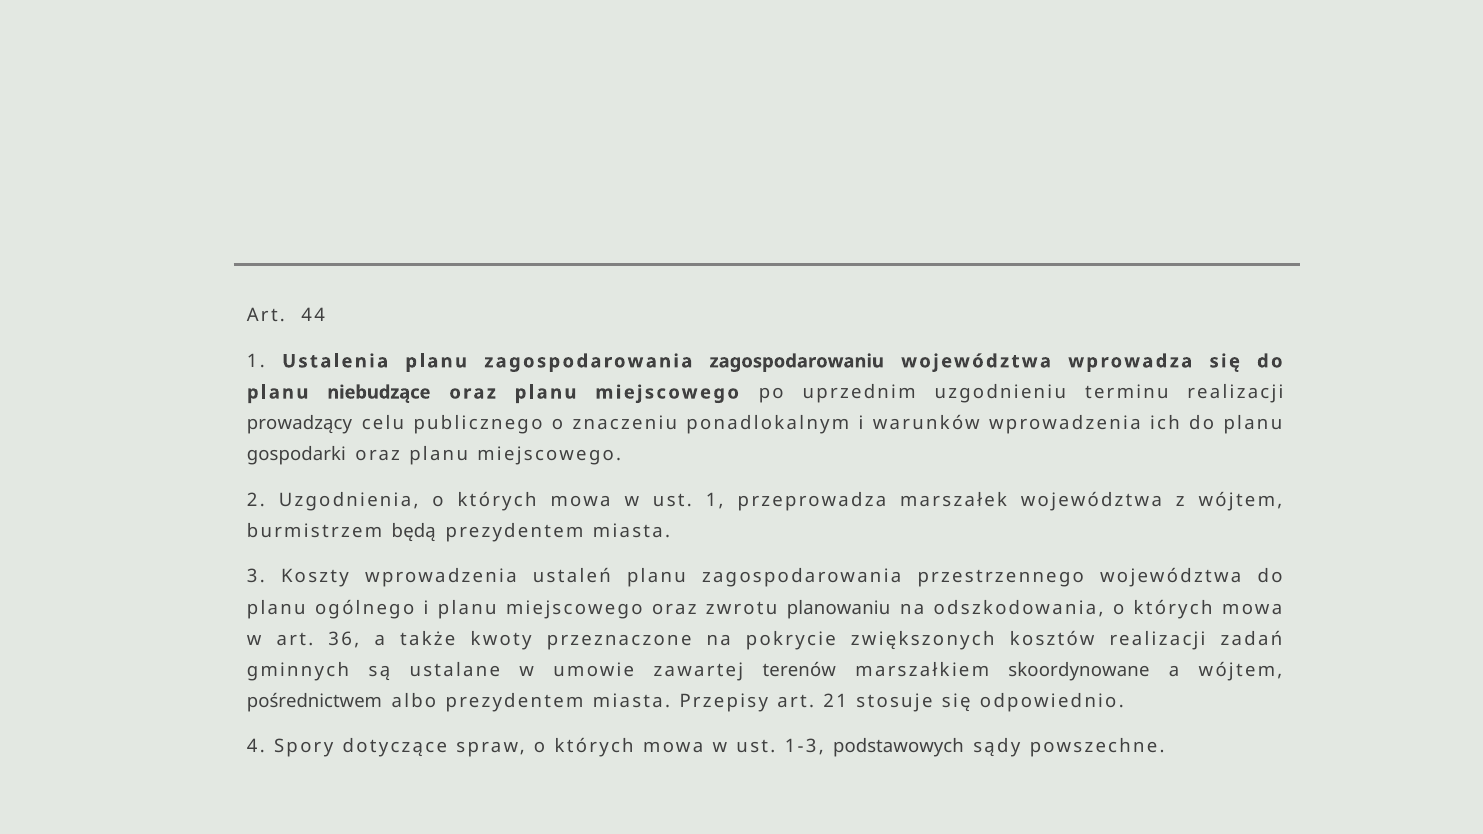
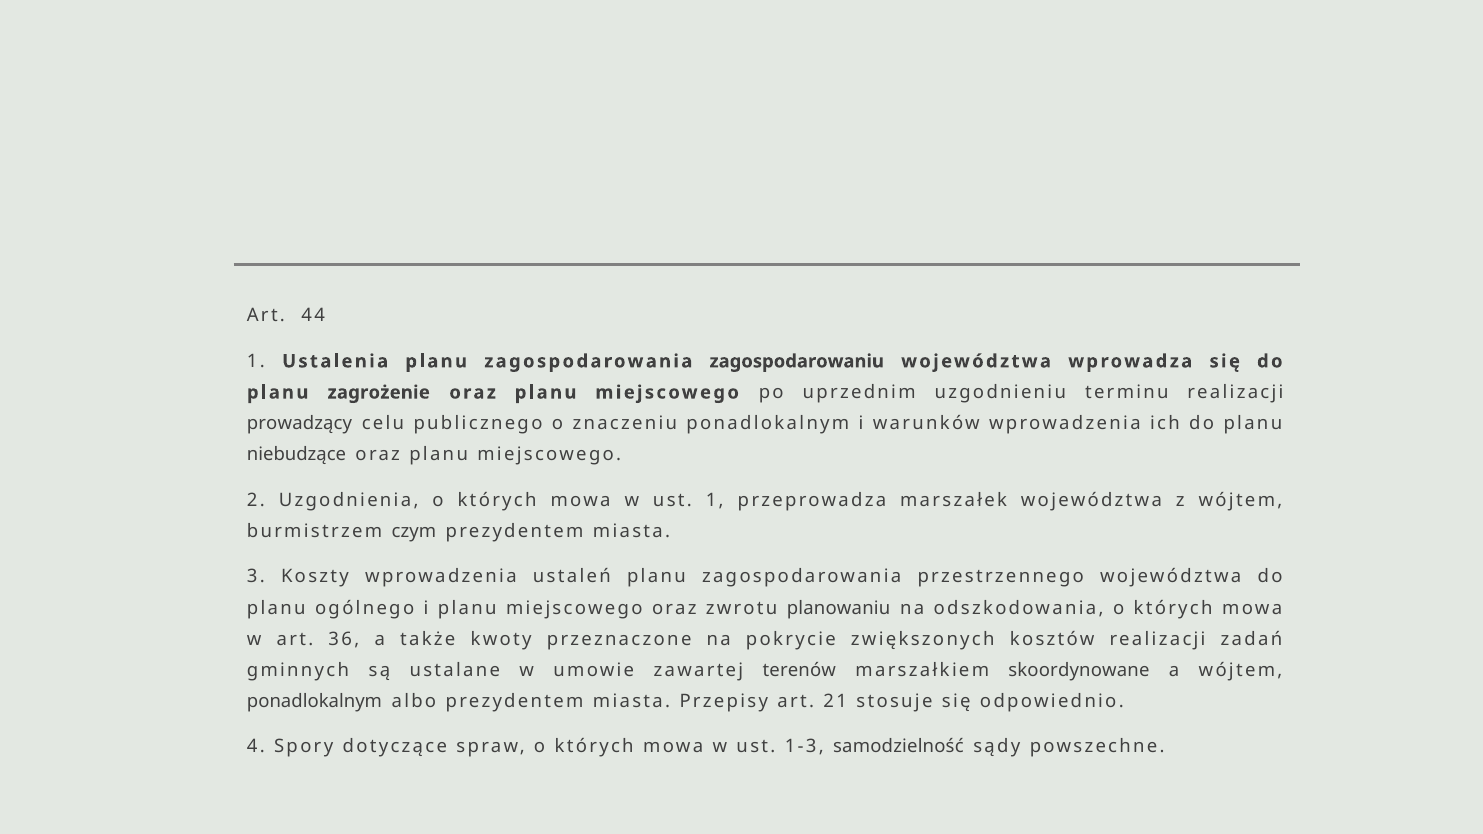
niebudzące: niebudzące -> zagrożenie (379, 393)
gospodarki: gospodarki -> niebudzące (297, 455)
będą: będą -> czym (414, 531)
pośrednictwem: pośrednictwem -> ponadlokalnym (314, 701)
podstawowych: podstawowych -> samodzielność (898, 747)
